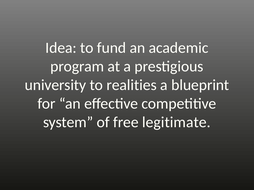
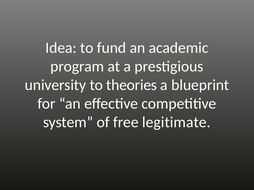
realities: realities -> theories (132, 85)
